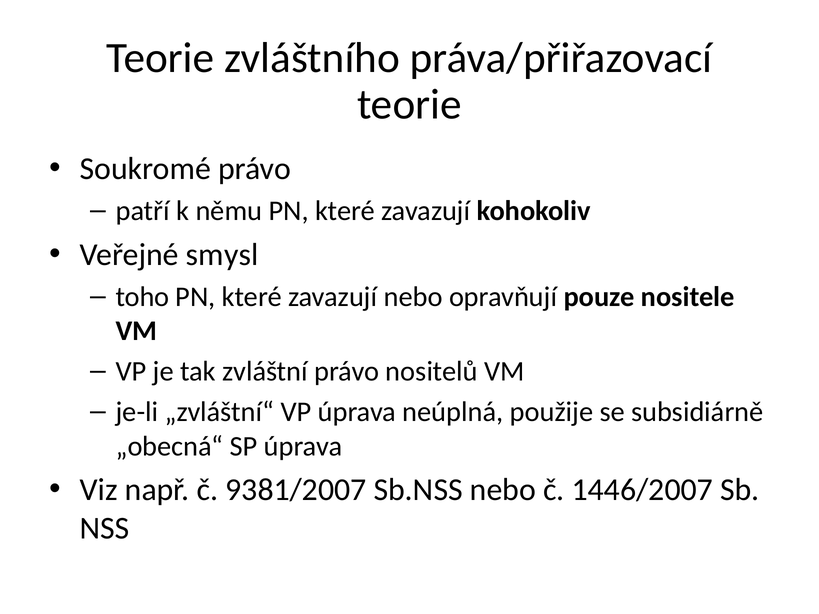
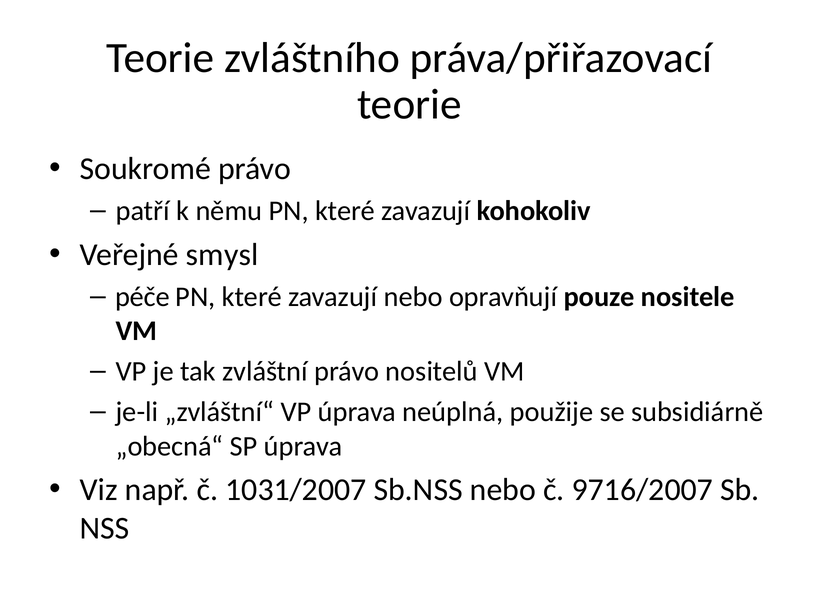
toho: toho -> péče (142, 297)
9381/2007: 9381/2007 -> 1031/2007 (296, 490)
1446/2007: 1446/2007 -> 9716/2007 (642, 490)
